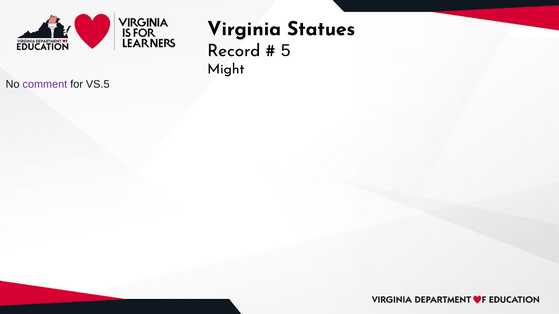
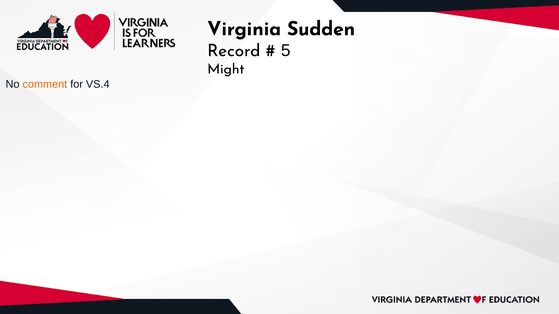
Statues: Statues -> Sudden (321, 29)
comment colour: purple -> orange (45, 84)
VS.5: VS.5 -> VS.4 (98, 84)
